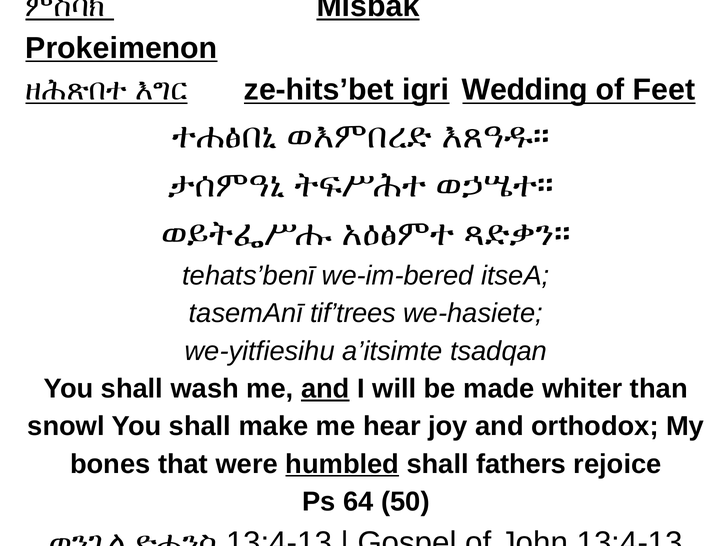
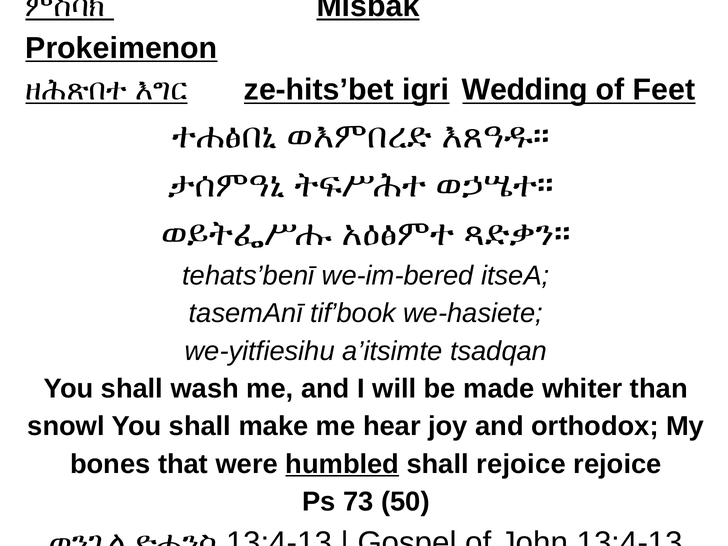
tif’trees: tif’trees -> tif’book (353, 313)
and underline: present -> none (325, 389)
shall fathers: fathers -> rejoice (521, 464)
64: 64 -> 73 (358, 502)
